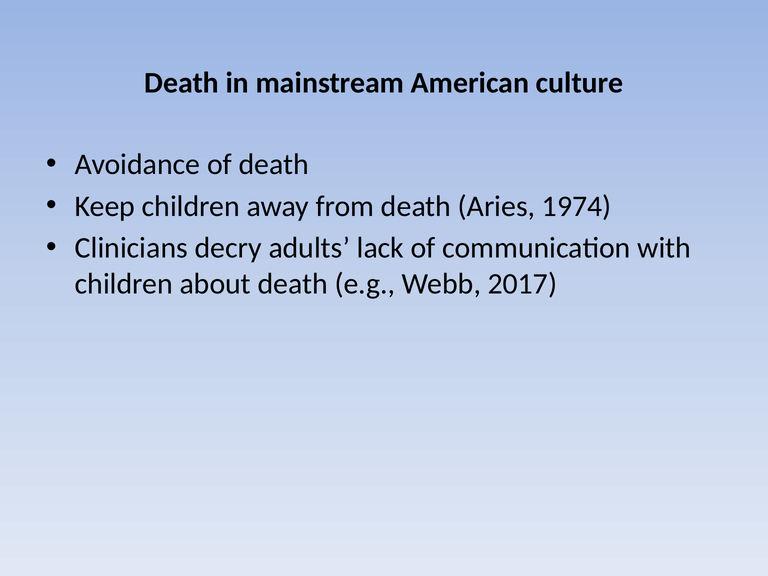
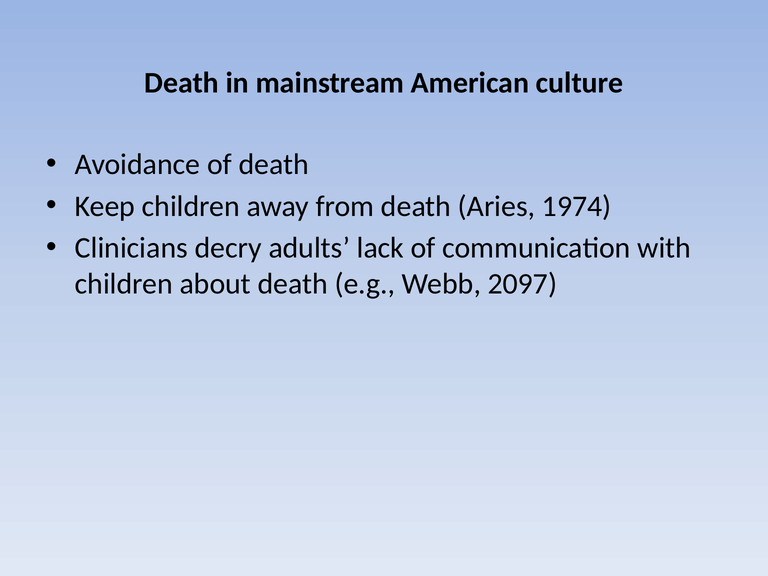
2017: 2017 -> 2097 (522, 284)
